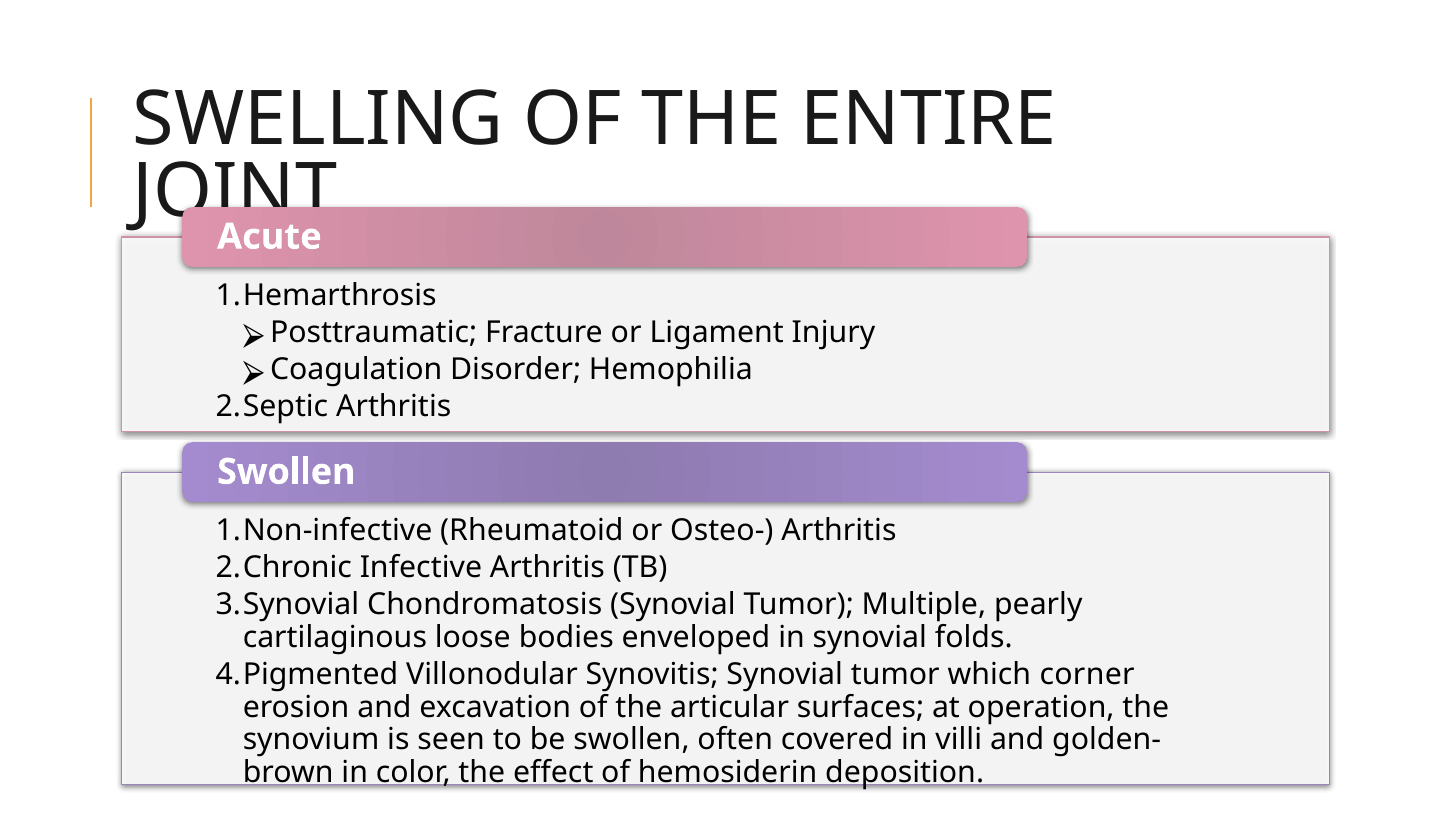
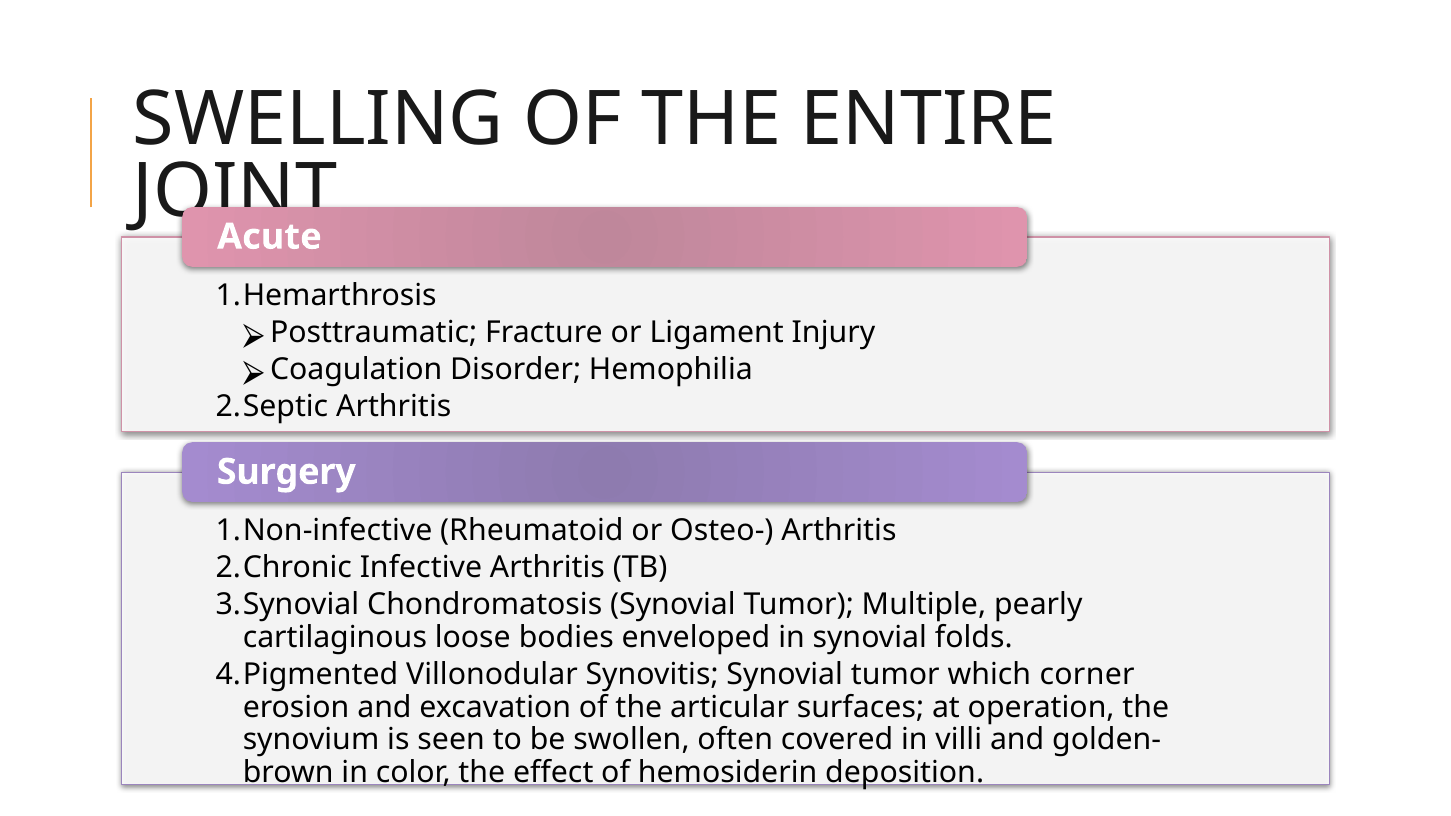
Swollen: Swollen -> Surgery (286, 472)
